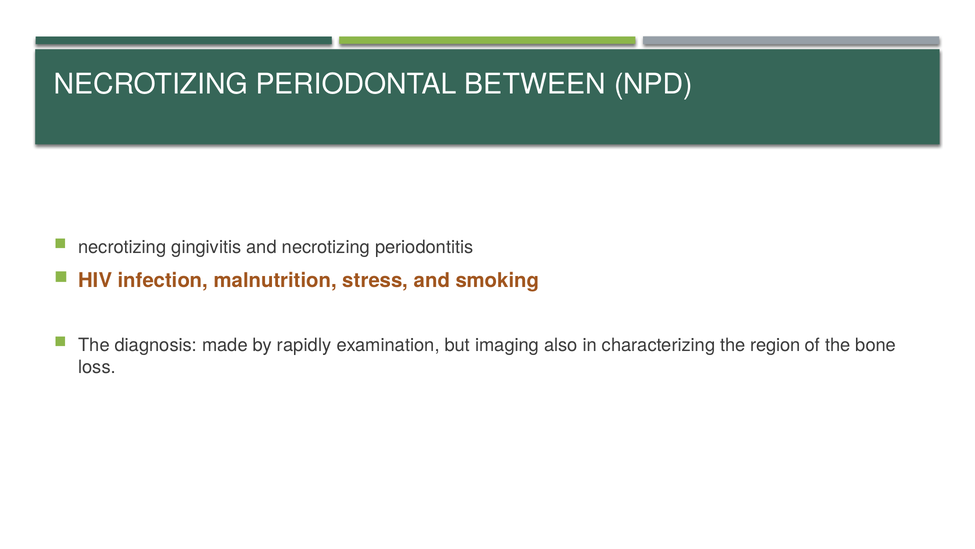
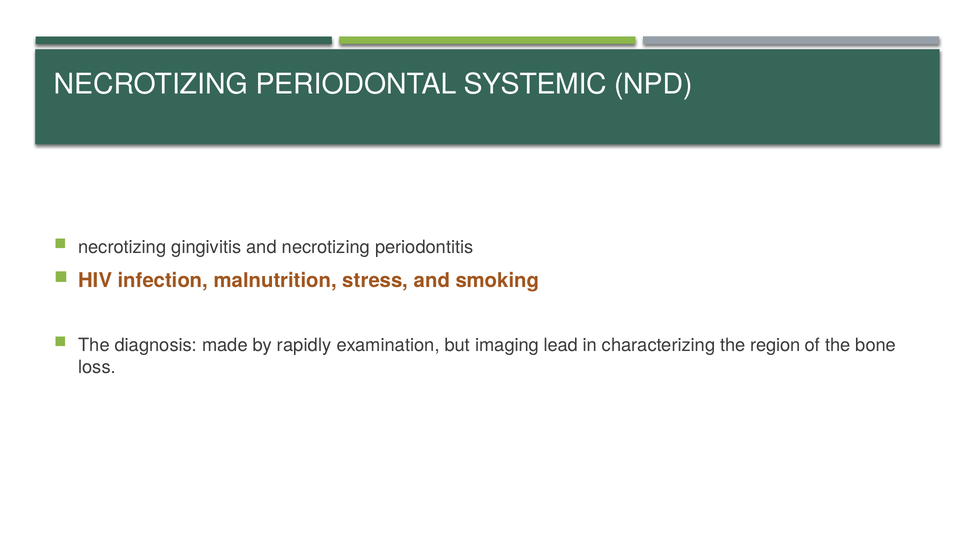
BETWEEN: BETWEEN -> SYSTEMIC (535, 84)
also: also -> lead (561, 345)
